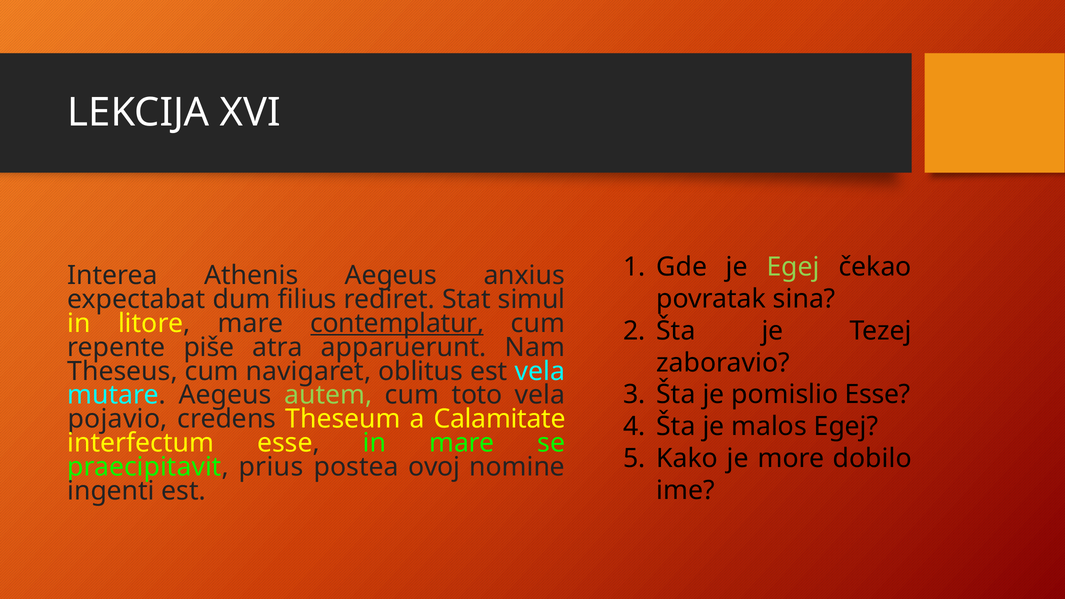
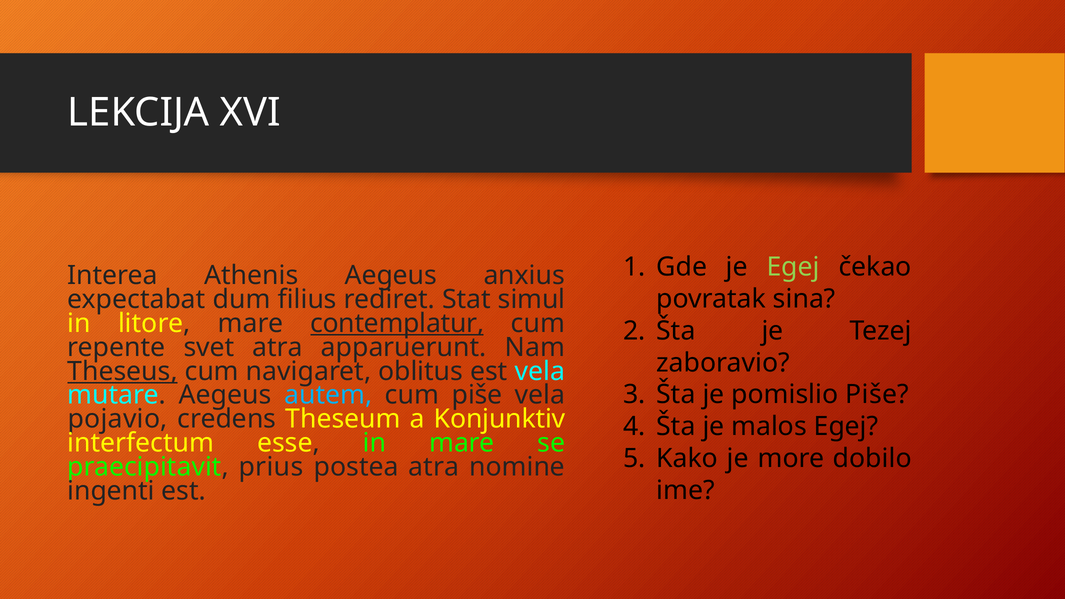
piše: piše -> svet (209, 347)
Theseus underline: none -> present (123, 371)
pomislio Esse: Esse -> Piše (877, 395)
autem colour: light green -> light blue (328, 395)
cum toto: toto -> piše (477, 395)
Calamitate: Calamitate -> Konjunktiv (500, 419)
postea ovoj: ovoj -> atra (434, 467)
